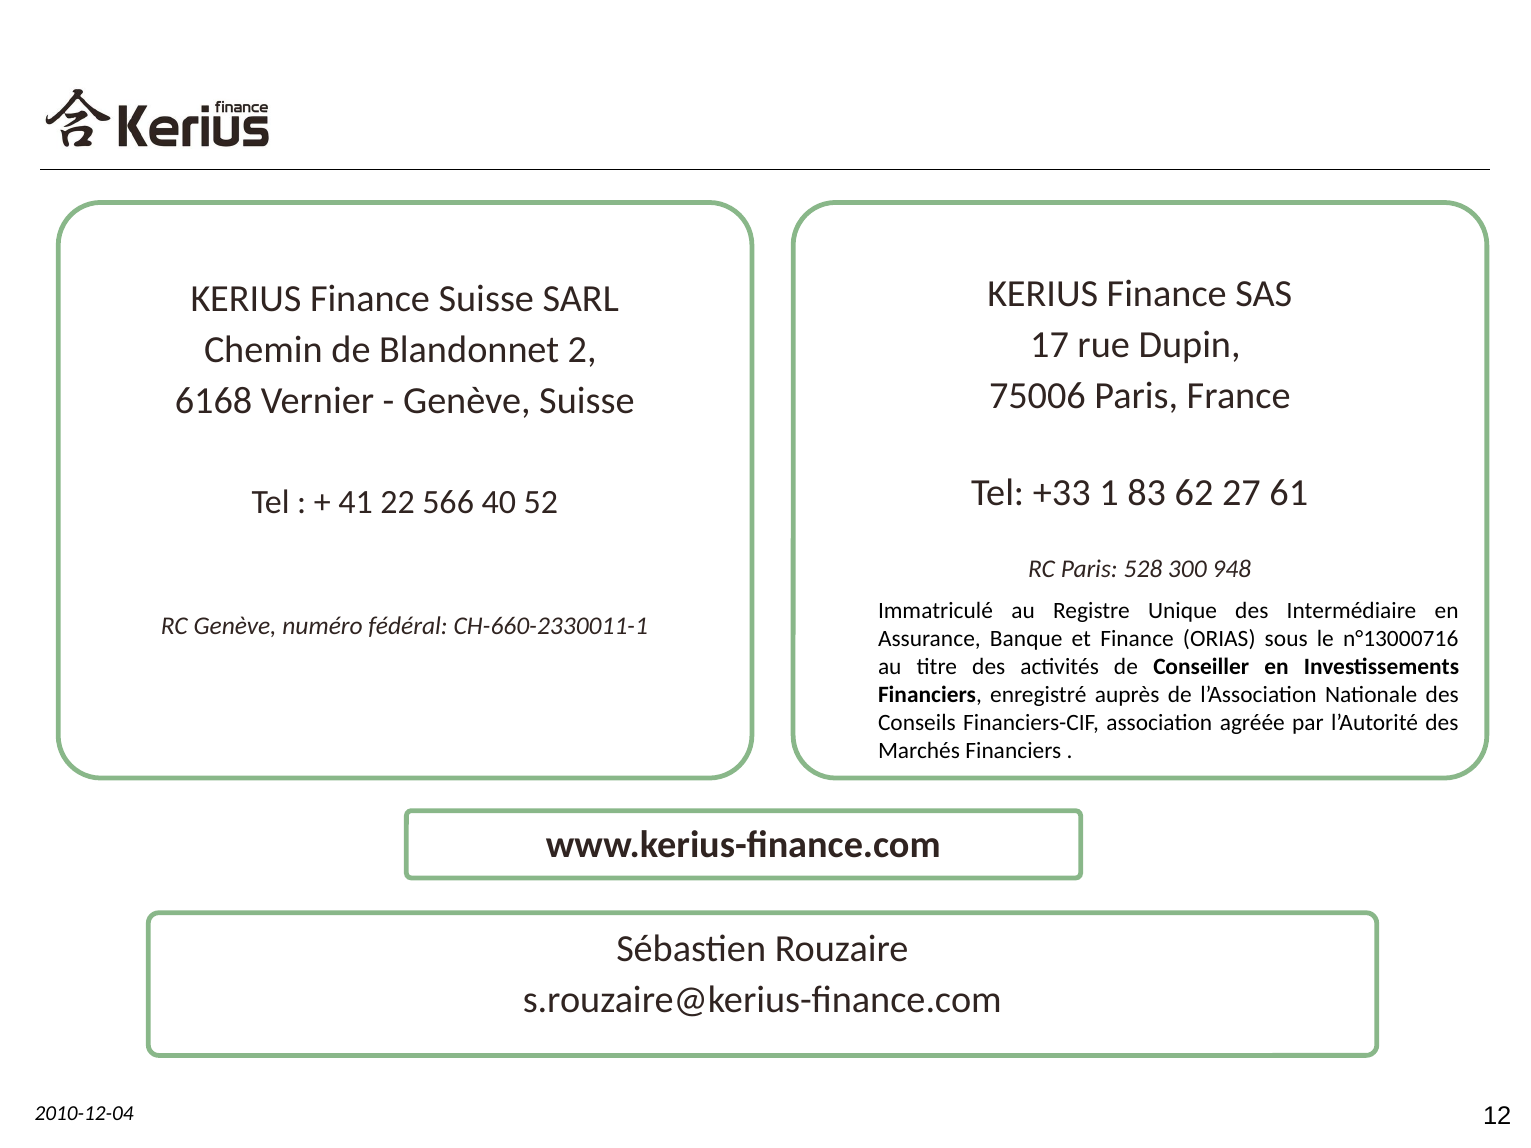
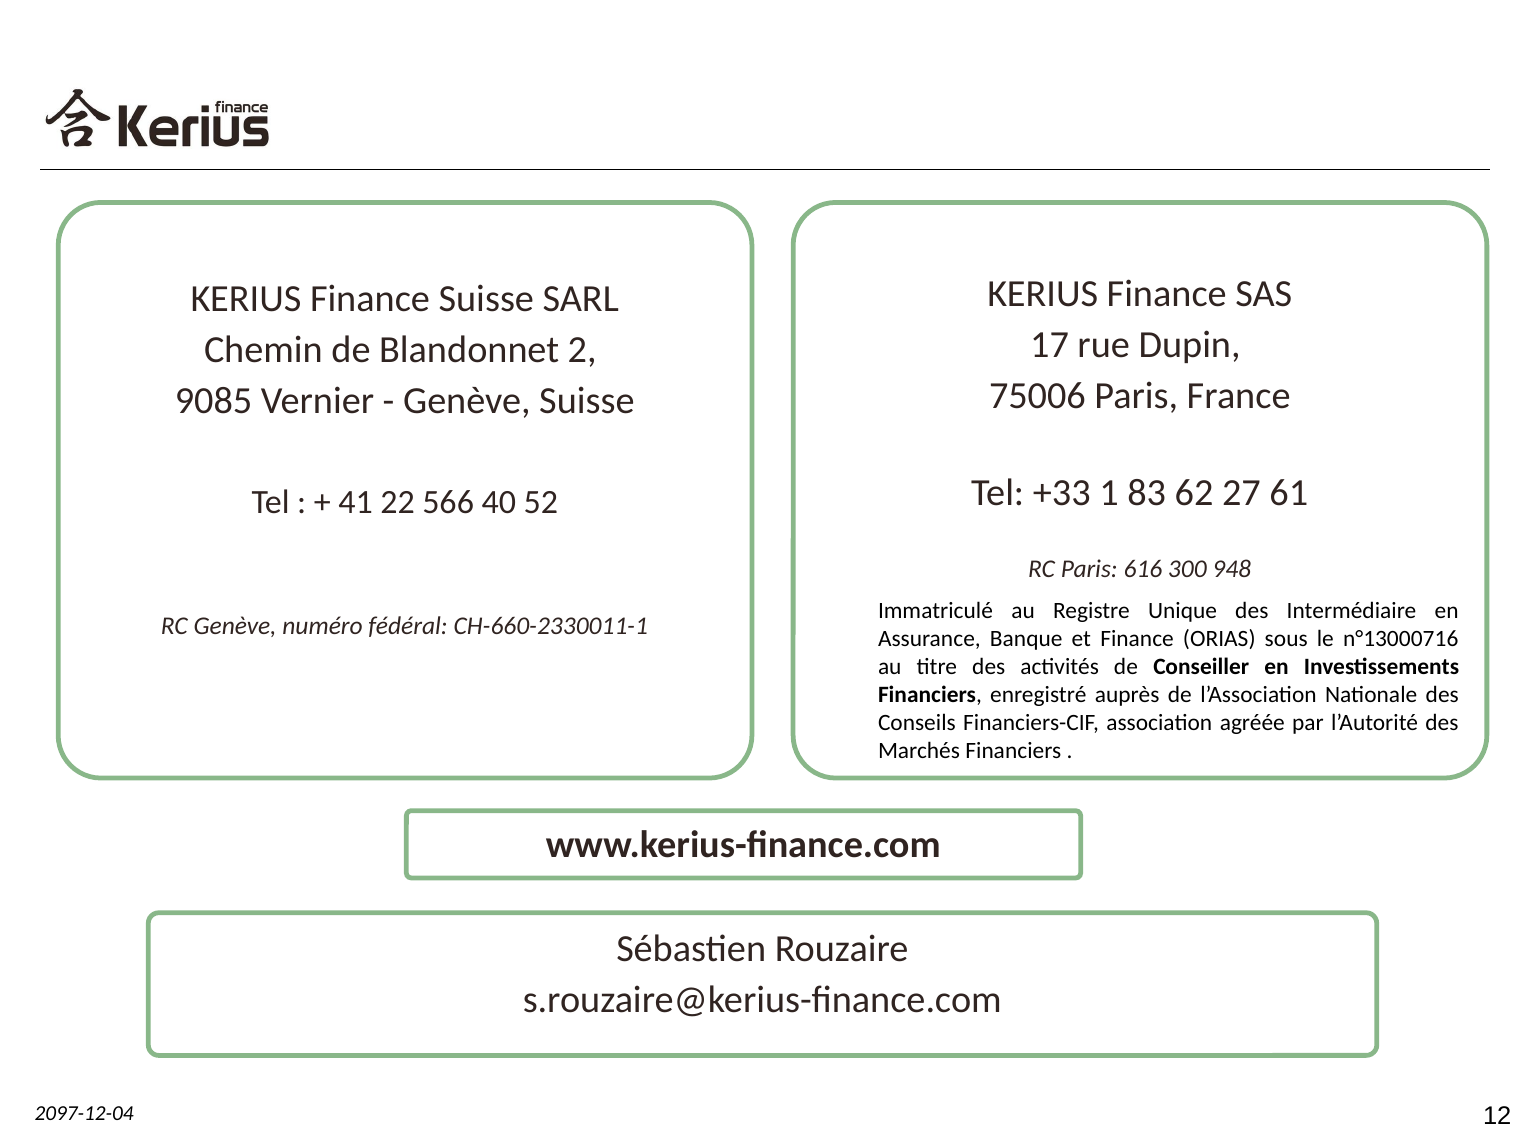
6168: 6168 -> 9085 (214, 401)
528: 528 -> 616 (1143, 569)
2010-12-04: 2010-12-04 -> 2097-12-04 (84, 1114)
